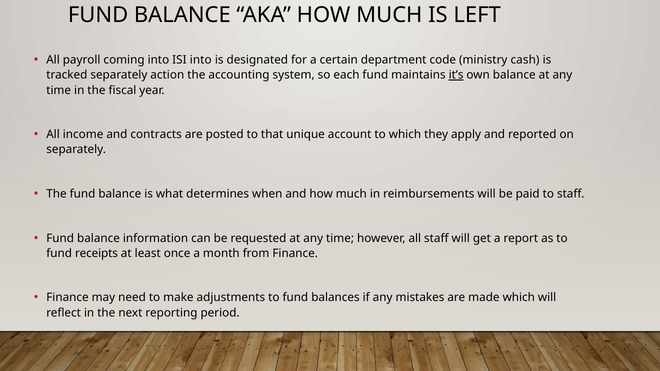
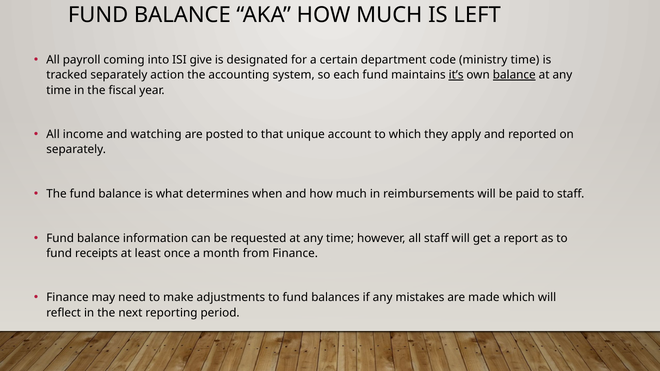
ISI into: into -> give (201, 60)
ministry cash: cash -> time (525, 60)
balance underline: none -> present (514, 75)
contracts: contracts -> watching (156, 135)
